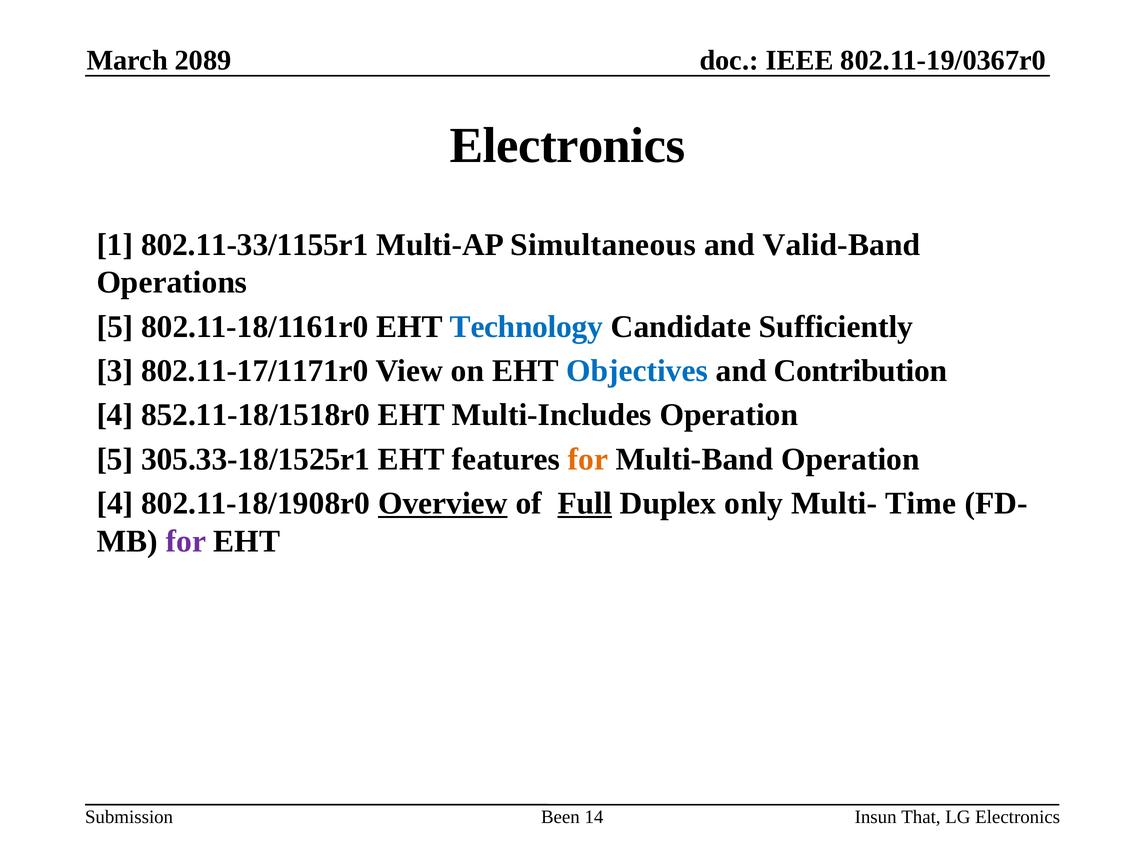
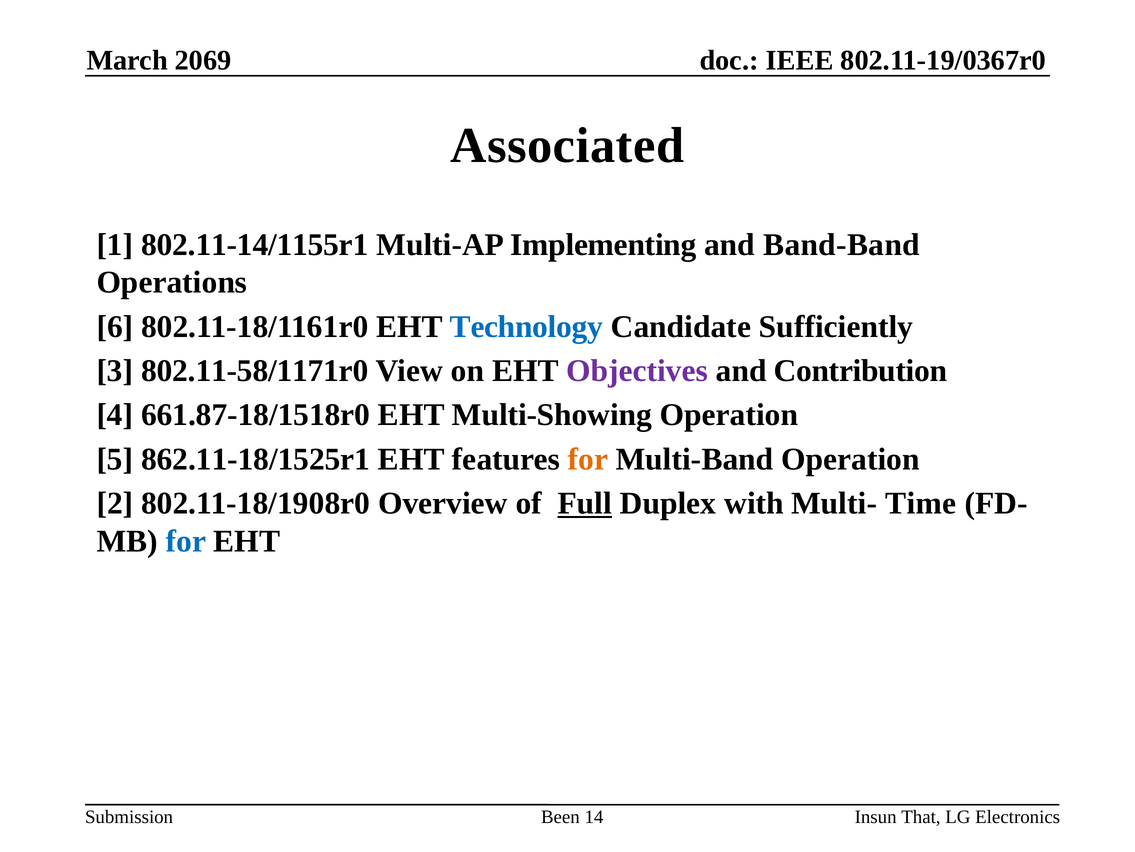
2089: 2089 -> 2069 (203, 61)
Electronics: Electronics -> Associated (567, 145)
802.11-33/1155r1: 802.11-33/1155r1 -> 802.11-14/1155r1 (255, 244)
Simultaneous: Simultaneous -> Implementing (603, 244)
Valid-Band: Valid-Band -> Band-Band (842, 244)
5: 5 -> 6 (115, 326)
802.11-17/1171r0: 802.11-17/1171r0 -> 802.11-58/1171r0 (255, 371)
Objectives colour: blue -> purple (637, 371)
852.11-18/1518r0: 852.11-18/1518r0 -> 661.87-18/1518r0 (256, 415)
Multi-Includes: Multi-Includes -> Multi-Showing (552, 415)
305.33-18/1525r1: 305.33-18/1525r1 -> 862.11-18/1525r1 (256, 459)
4: 4 -> 2 (115, 503)
Overview underline: present -> none (443, 503)
only: only -> with (754, 503)
for colour: purple -> blue (186, 541)
